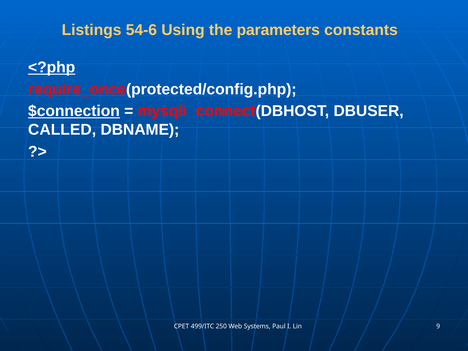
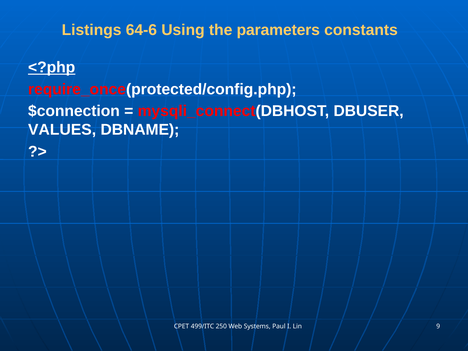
54-6: 54-6 -> 64-6 (141, 30)
$connection underline: present -> none (74, 111)
CALLED: CALLED -> VALUES (62, 130)
